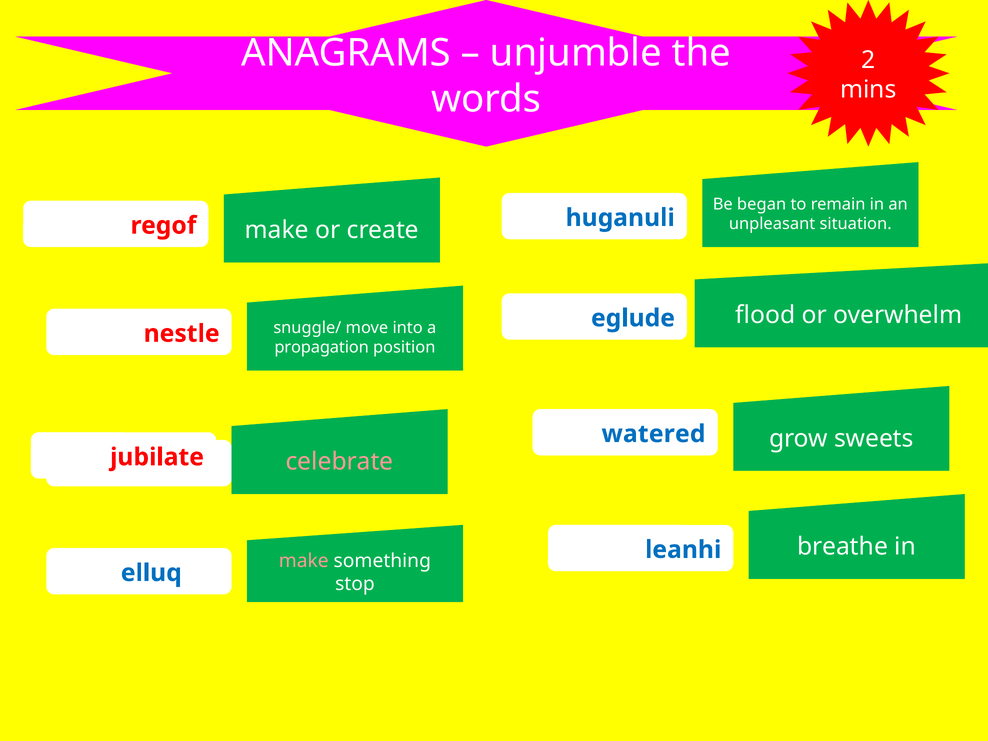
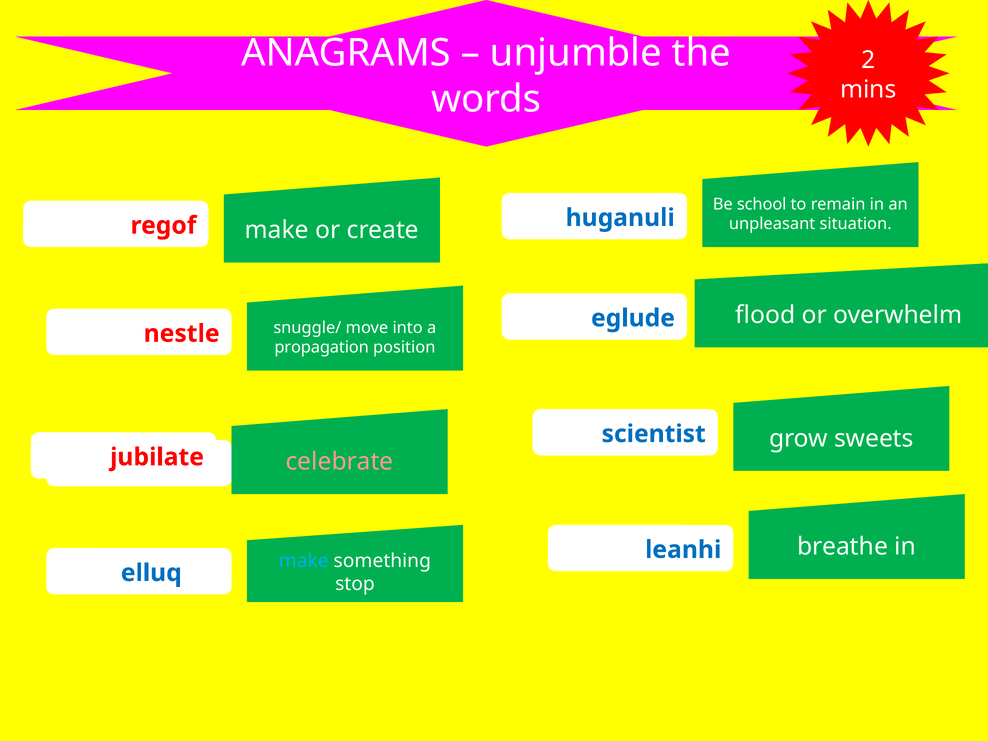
began: began -> school (762, 204)
watered: watered -> scientist (654, 434)
make colour: pink -> light blue (304, 561)
